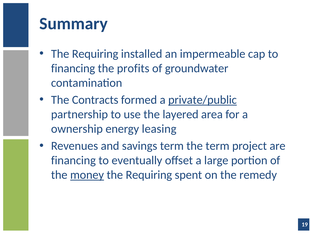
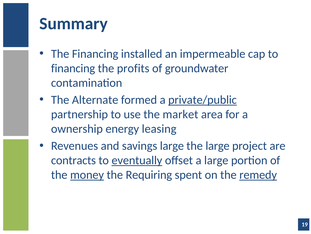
Requiring: Requiring -> Financing (95, 54)
Contracts: Contracts -> Alternate (95, 100)
layered: layered -> market (180, 114)
savings term: term -> large (172, 145)
the term: term -> large (218, 145)
financing: financing -> contracts (73, 160)
eventually underline: none -> present (137, 160)
remedy underline: none -> present (258, 174)
